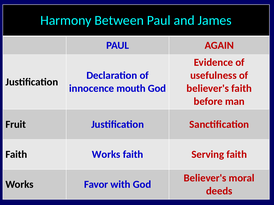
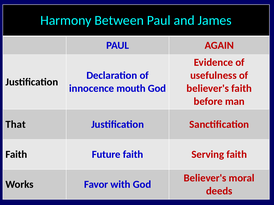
Fruit: Fruit -> That (16, 125)
Works: Works -> Future (106, 155)
